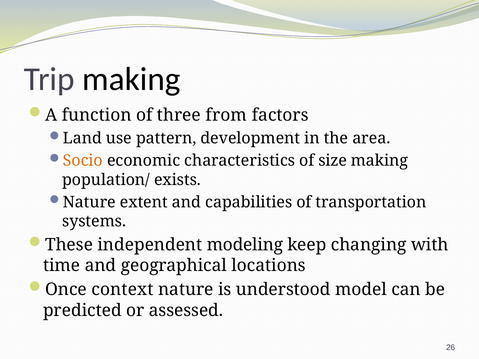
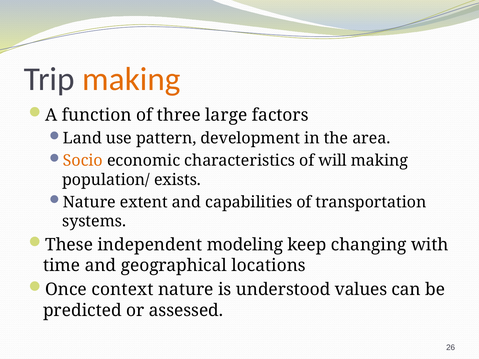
making colour: black -> orange (131, 79)
from: from -> large (226, 115)
size: size -> will (333, 161)
model: model -> values (361, 290)
